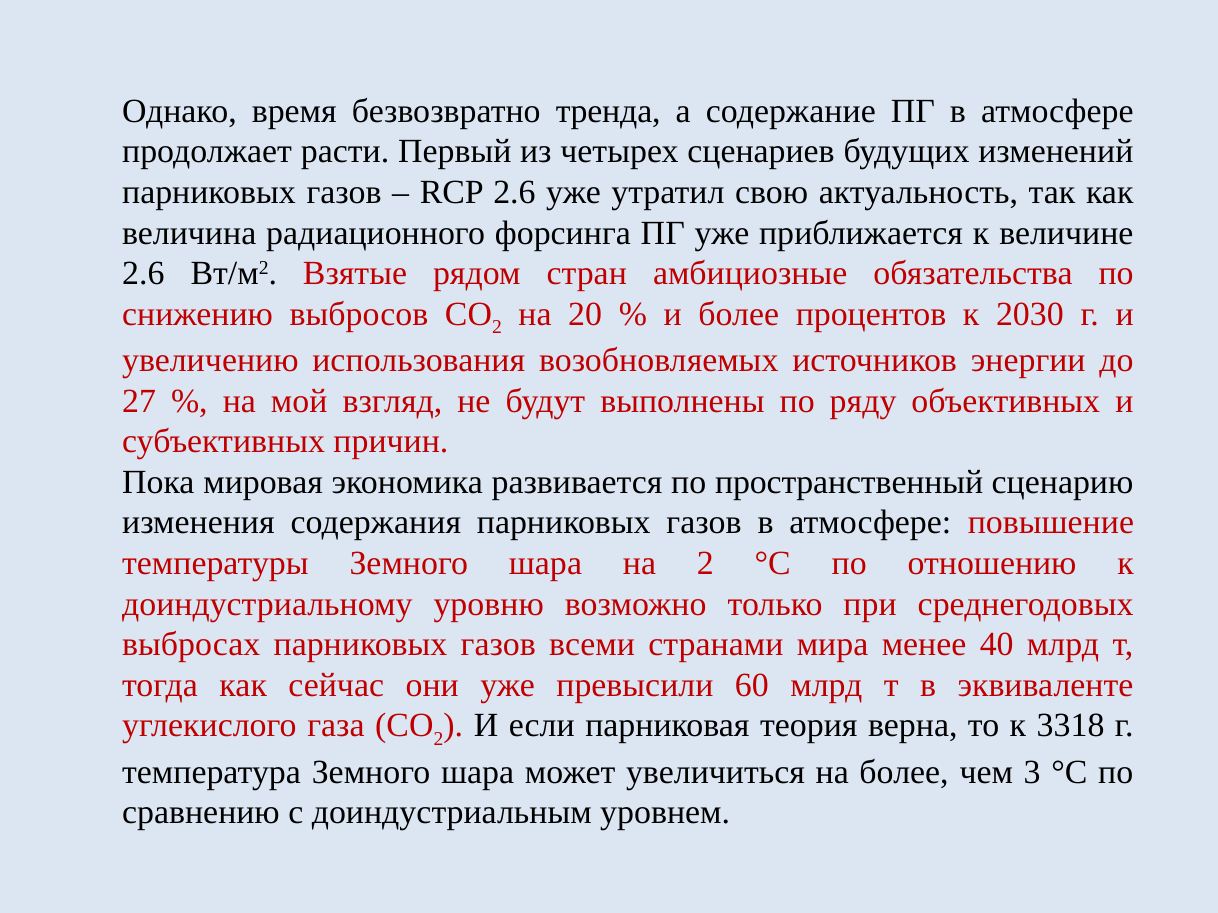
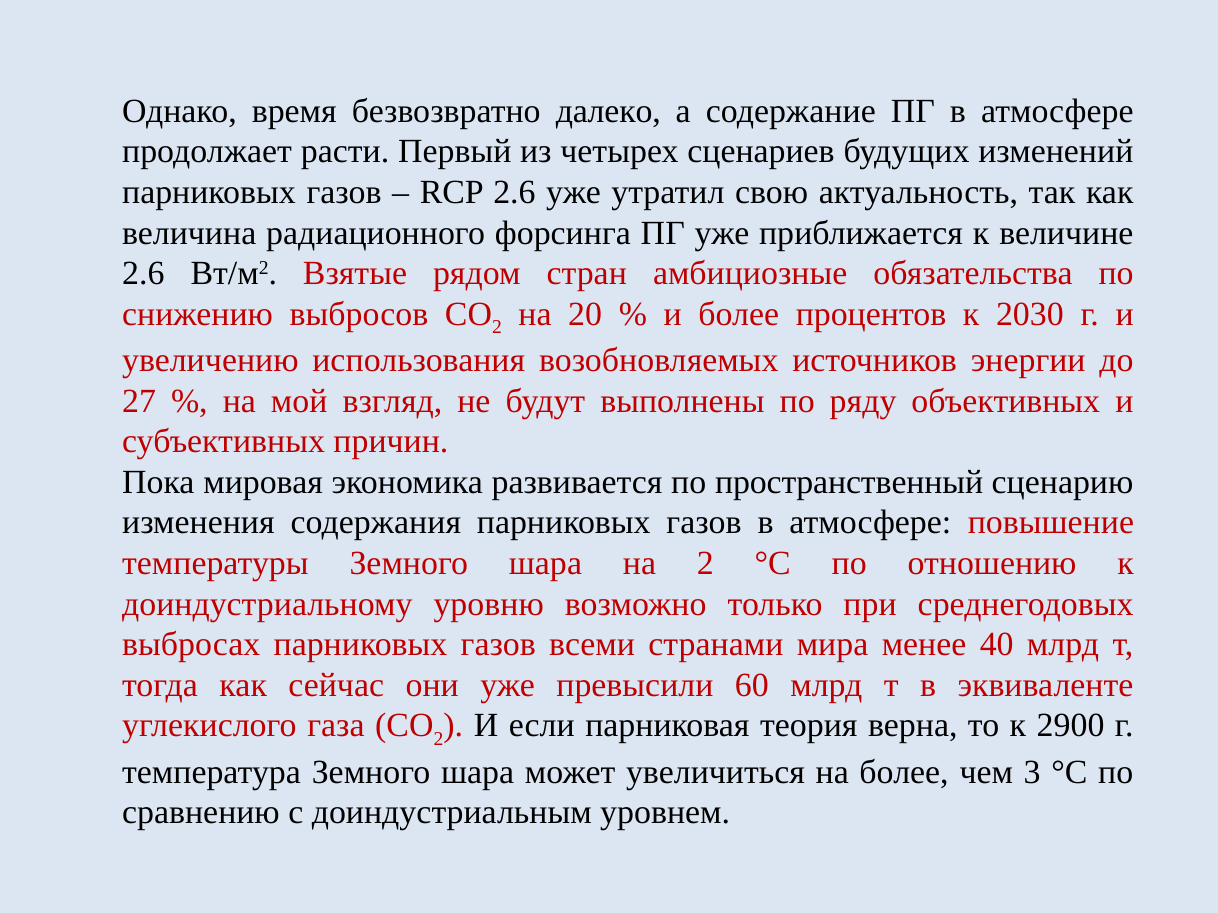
тренда: тренда -> далеко (608, 111)
3318: 3318 -> 2900 (1071, 726)
